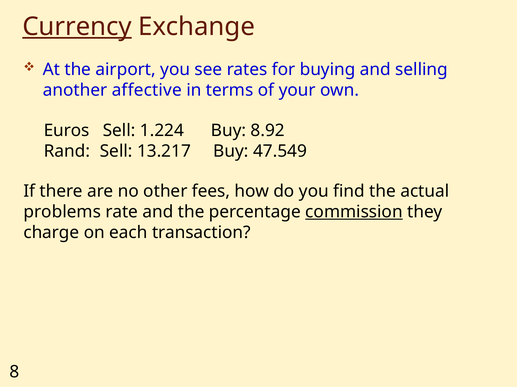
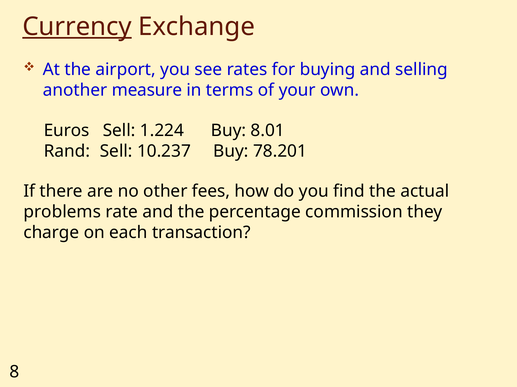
affective: affective -> measure (147, 90)
8.92: 8.92 -> 8.01 (268, 131)
13.217: 13.217 -> 10.237 (164, 151)
47.549: 47.549 -> 78.201 (280, 151)
commission underline: present -> none (354, 212)
